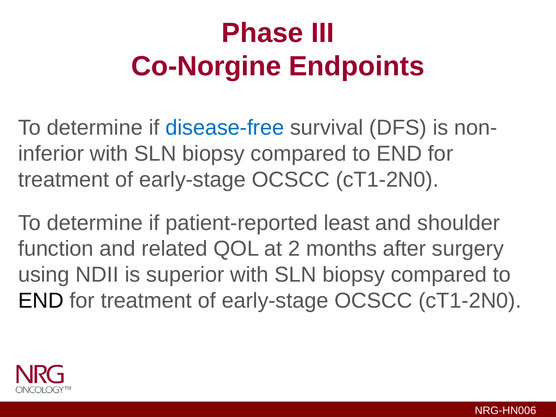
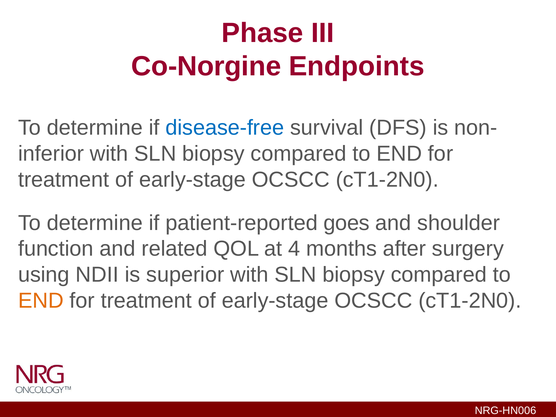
least: least -> goes (347, 223)
2: 2 -> 4 (294, 249)
END colour: black -> orange (41, 301)
